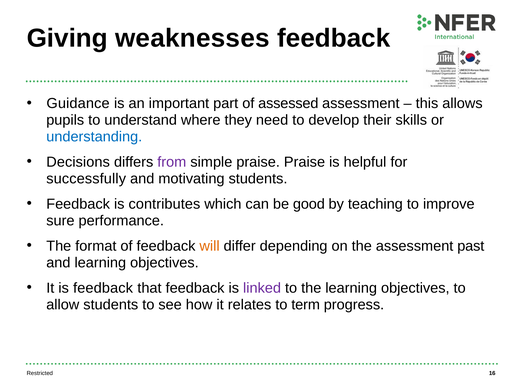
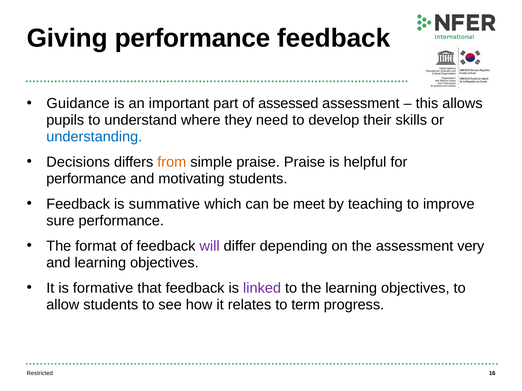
Giving weaknesses: weaknesses -> performance (193, 38)
from colour: purple -> orange (172, 162)
successfully: successfully -> performance (86, 179)
contributes: contributes -> summative (164, 204)
good: good -> meet (309, 204)
will colour: orange -> purple (210, 246)
past: past -> very (471, 246)
is feedback: feedback -> formative (103, 288)
